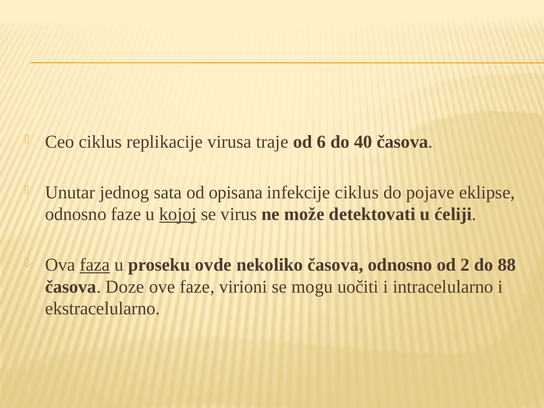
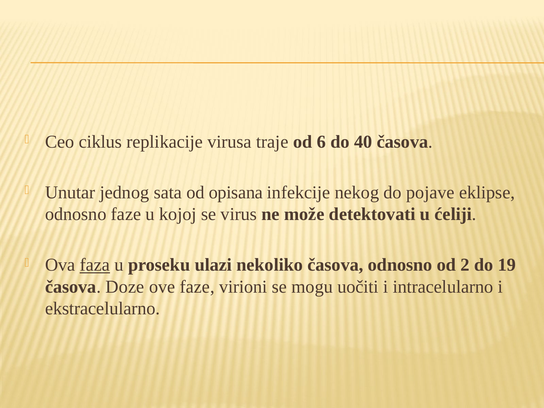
infekcije ciklus: ciklus -> nekog (357, 192)
kojoj underline: present -> none (178, 214)
ovde: ovde -> ulazi (213, 265)
88: 88 -> 19 (507, 265)
